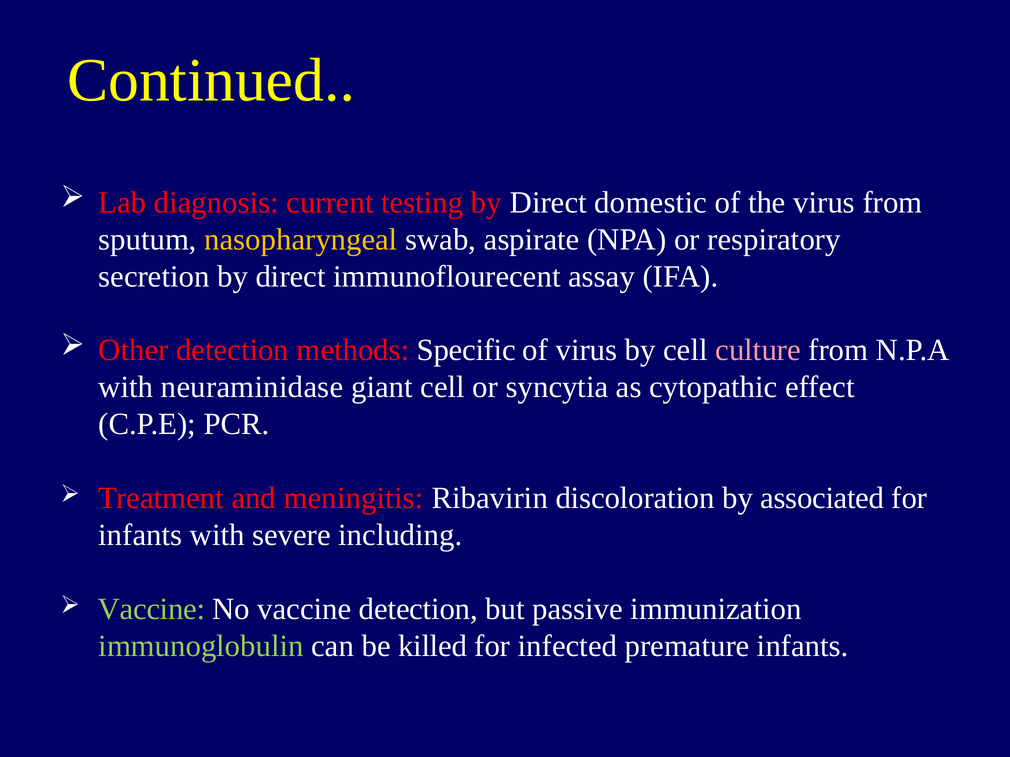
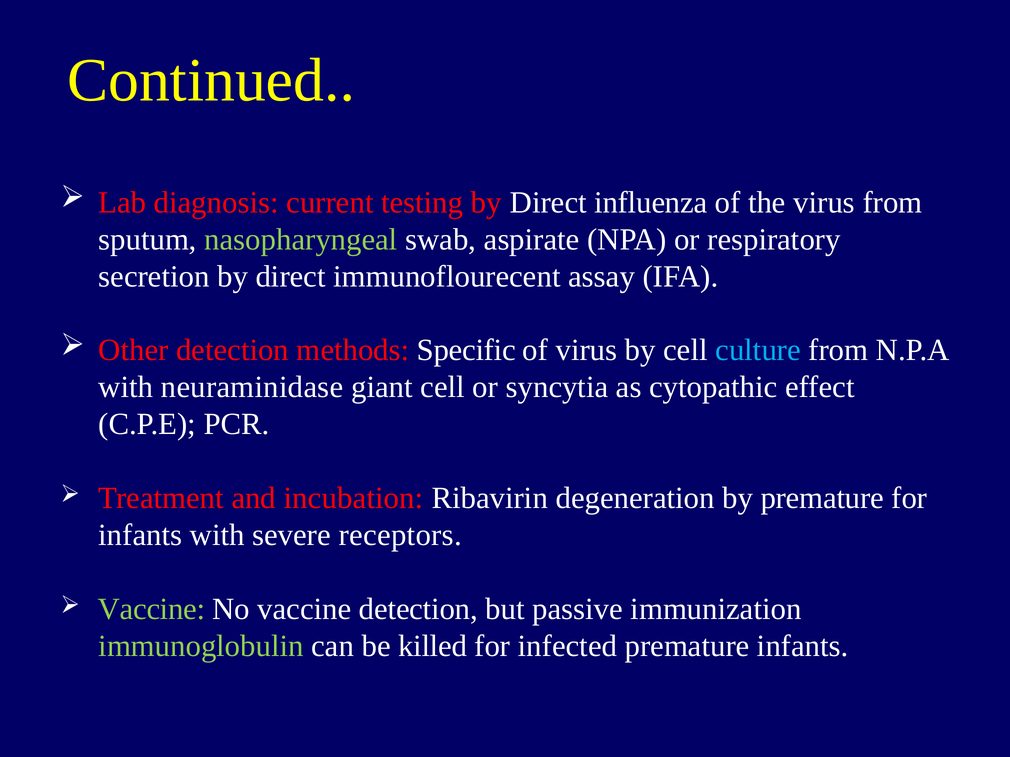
domestic: domestic -> influenza (651, 202)
nasopharyngeal colour: yellow -> light green (301, 239)
culture colour: pink -> light blue (758, 351)
meningitis: meningitis -> incubation (354, 499)
discoloration: discoloration -> degeneration (635, 499)
by associated: associated -> premature (822, 499)
including: including -> receptors (400, 536)
